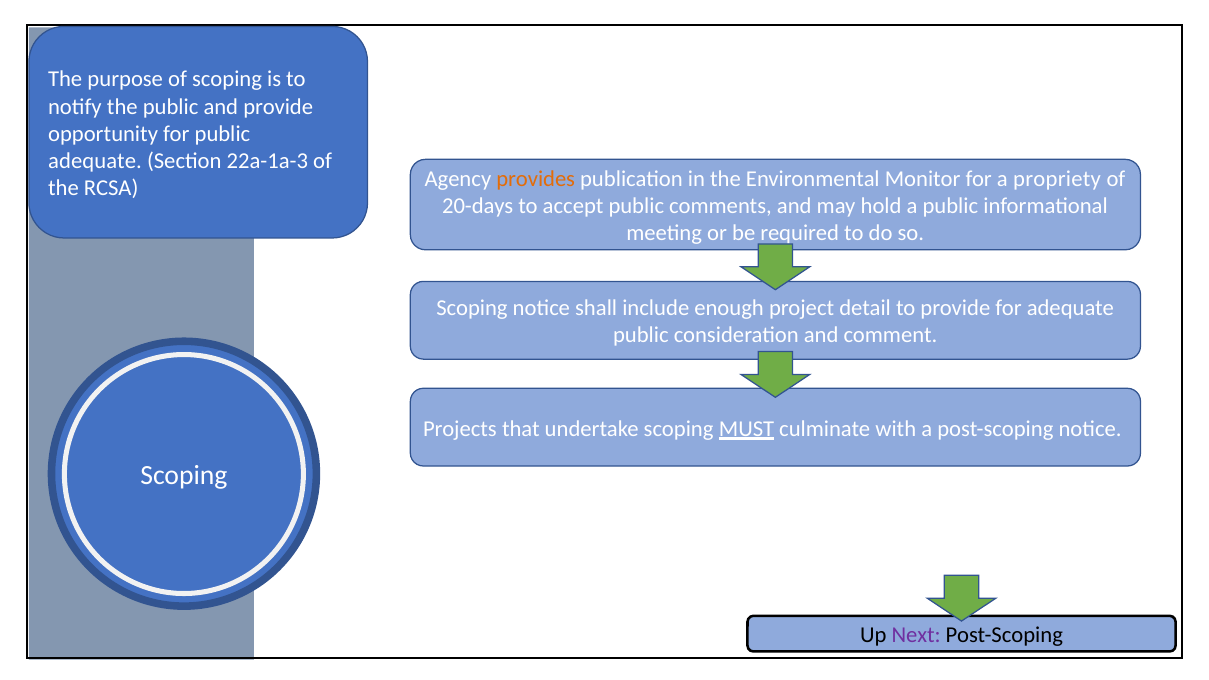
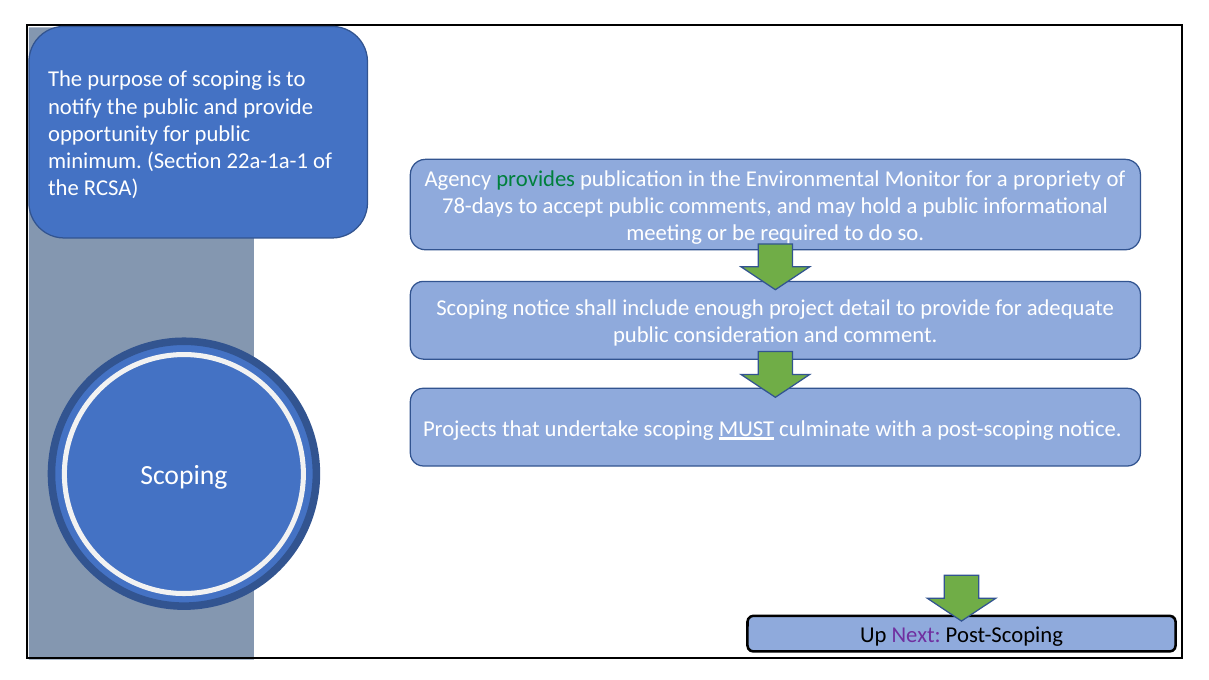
adequate: adequate -> minimum (95, 161)
22a-1a-3: 22a-1a-3 -> 22a-1a-1 (267, 161)
provides colour: orange -> green (536, 179)
20-days: 20-days -> 78-days (478, 206)
